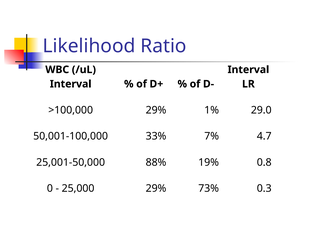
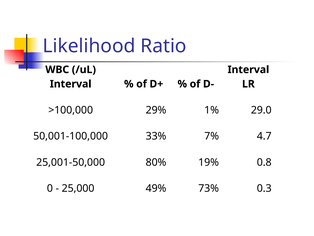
88%: 88% -> 80% (156, 162)
25,000 29%: 29% -> 49% (156, 188)
